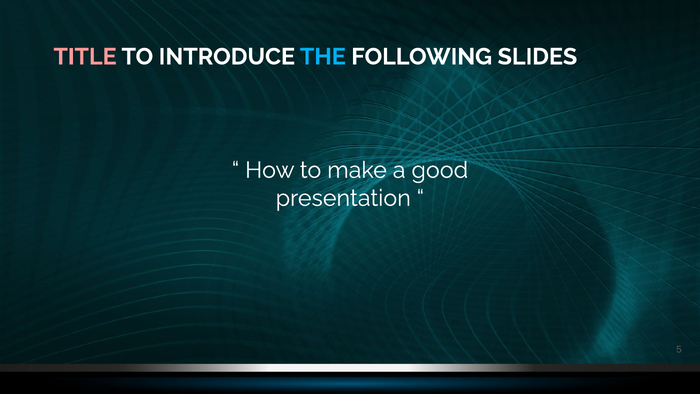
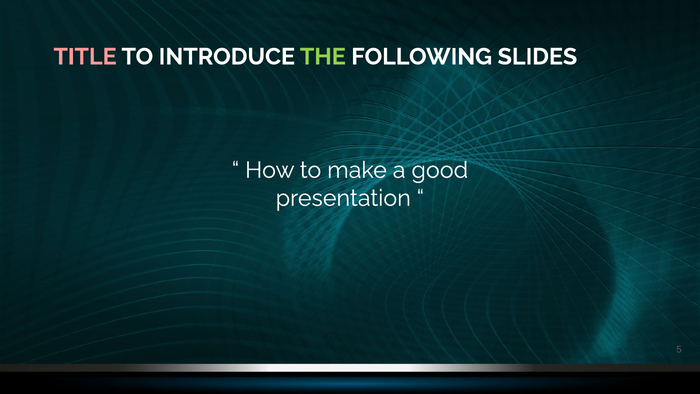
THE colour: light blue -> light green (323, 57)
